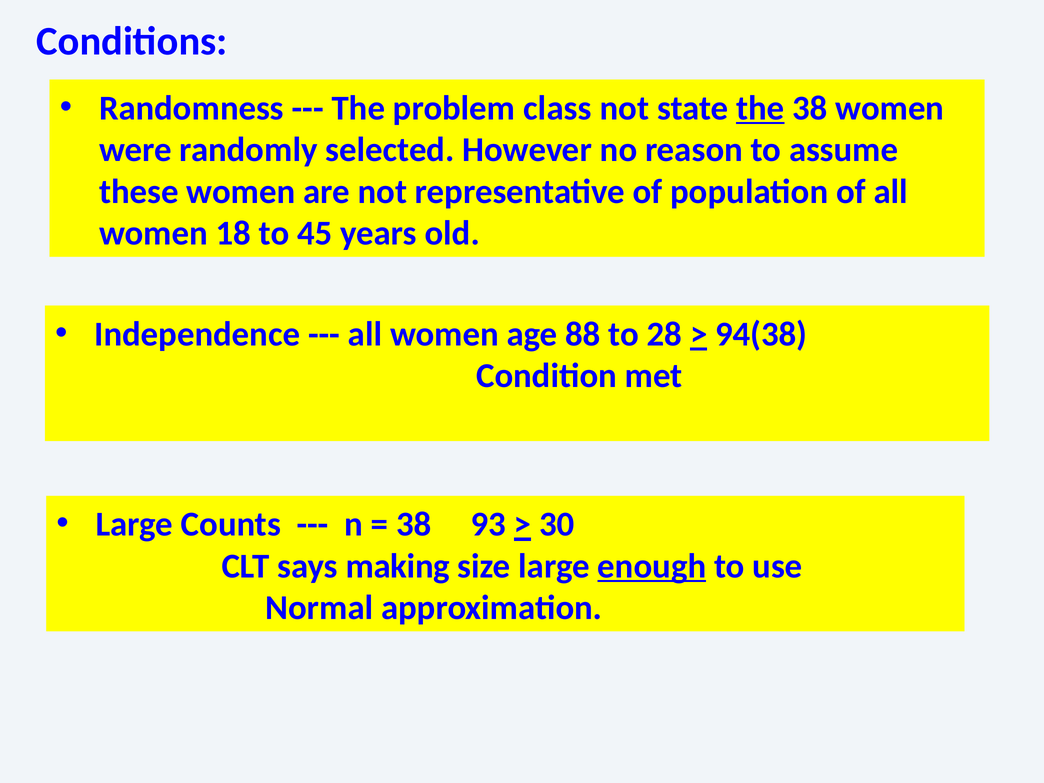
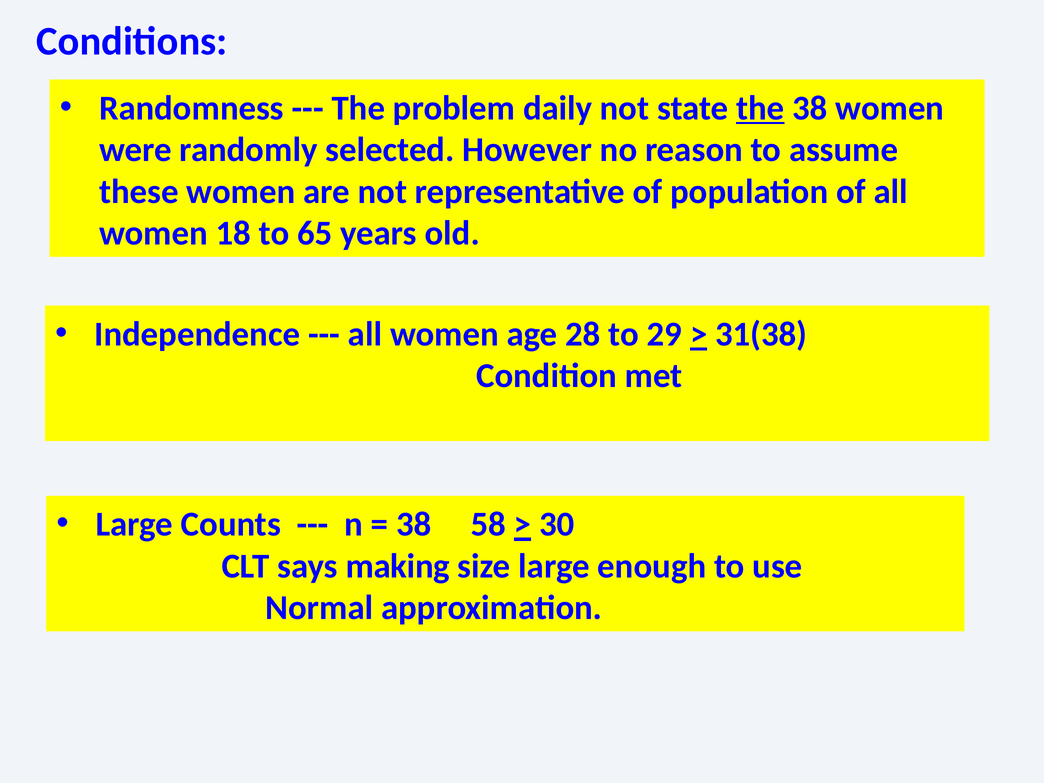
class: class -> daily (558, 108)
45: 45 -> 65 (315, 233)
88: 88 -> 28 (583, 334)
28: 28 -> 29 (664, 334)
94(38: 94(38 -> 31(38 (761, 334)
93: 93 -> 58 (488, 524)
enough underline: present -> none (652, 566)
